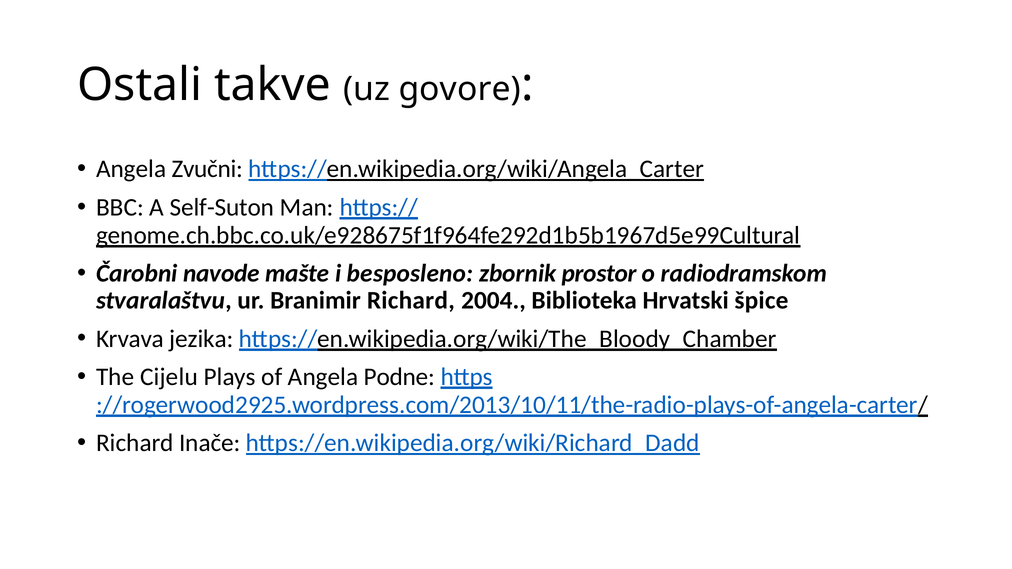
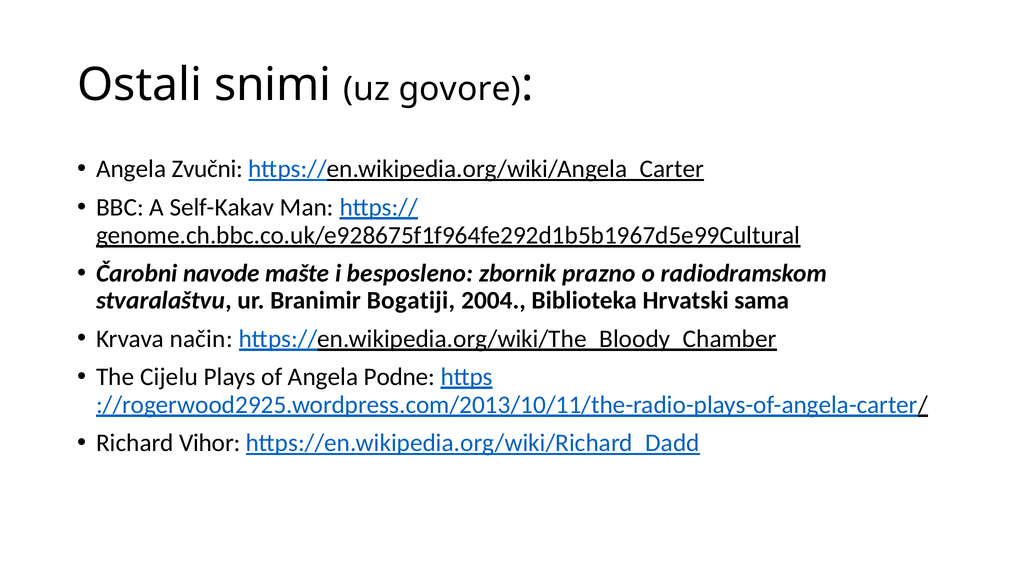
takve: takve -> snimi (273, 85)
Self-Suton: Self-Suton -> Self-Kakav (222, 208)
prostor: prostor -> prazno (599, 273)
Branimir Richard: Richard -> Bogatiji (411, 301)
špice: špice -> sama (762, 301)
jezika: jezika -> način (201, 339)
Inače: Inače -> Vihor (210, 443)
